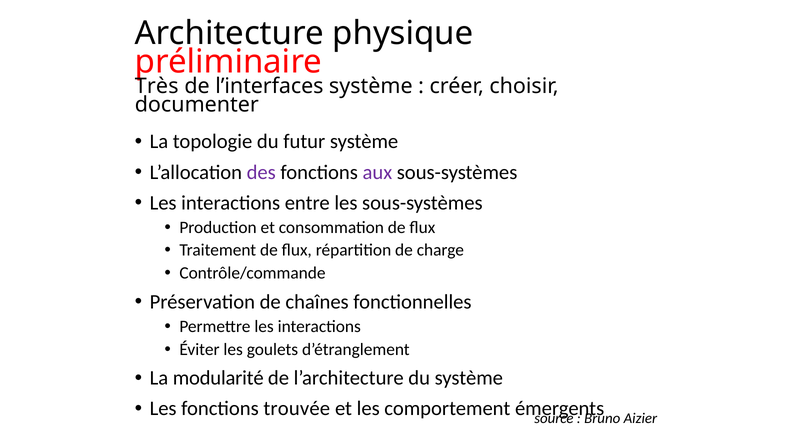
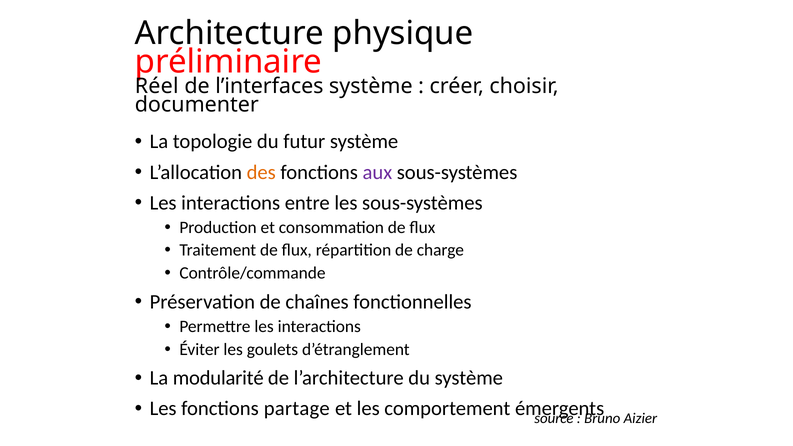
Très: Très -> Réel (157, 86)
des colour: purple -> orange (261, 172)
trouvée: trouvée -> partage (297, 409)
